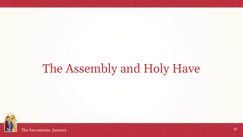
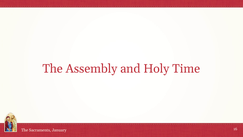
Have: Have -> Time (186, 69)
